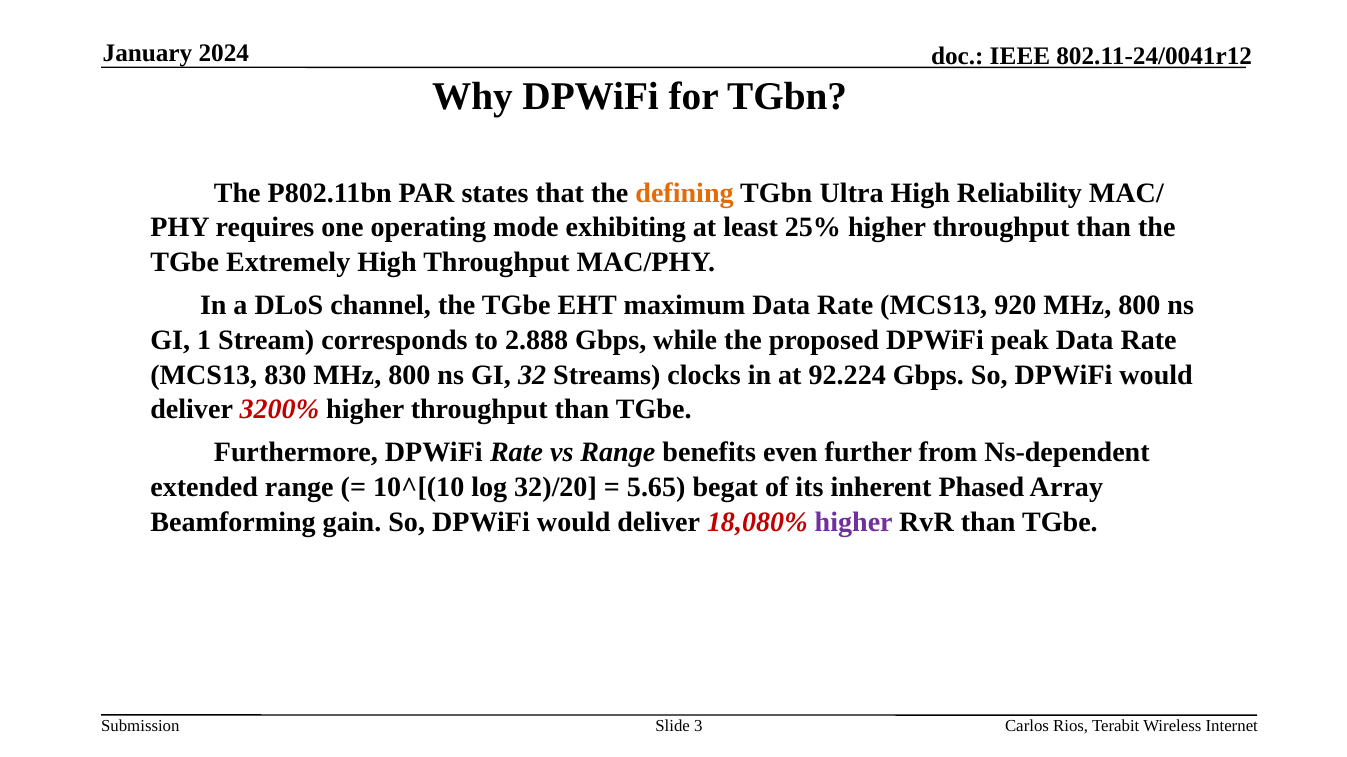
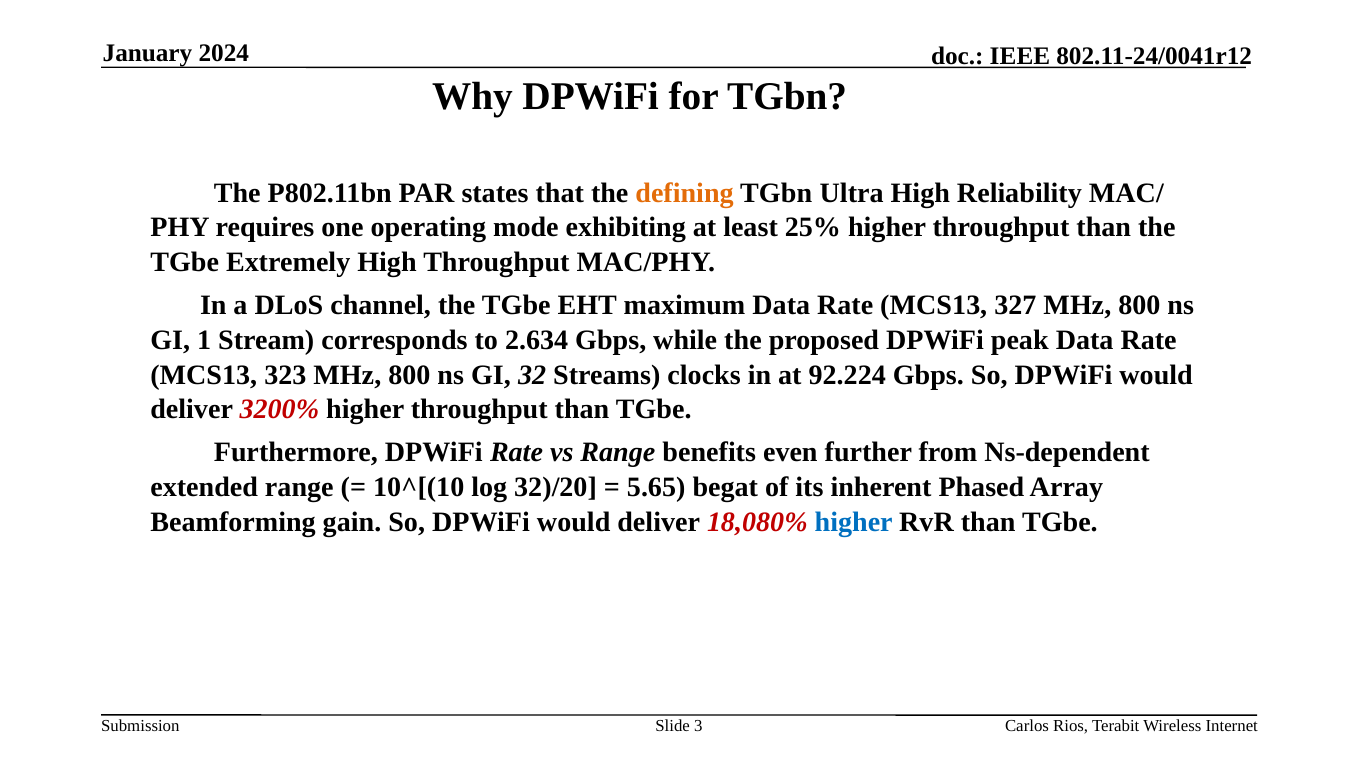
920: 920 -> 327 (1015, 306)
2.888: 2.888 -> 2.634 (537, 340)
830: 830 -> 323 (285, 375)
higher colour: purple -> blue (854, 522)
